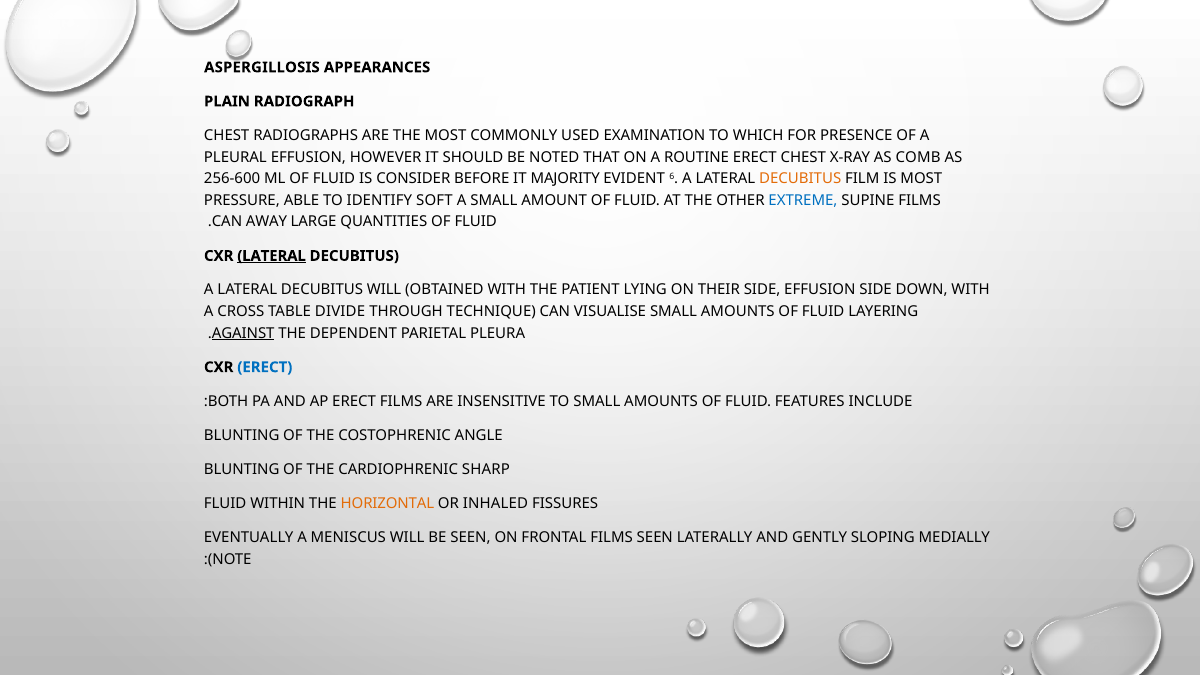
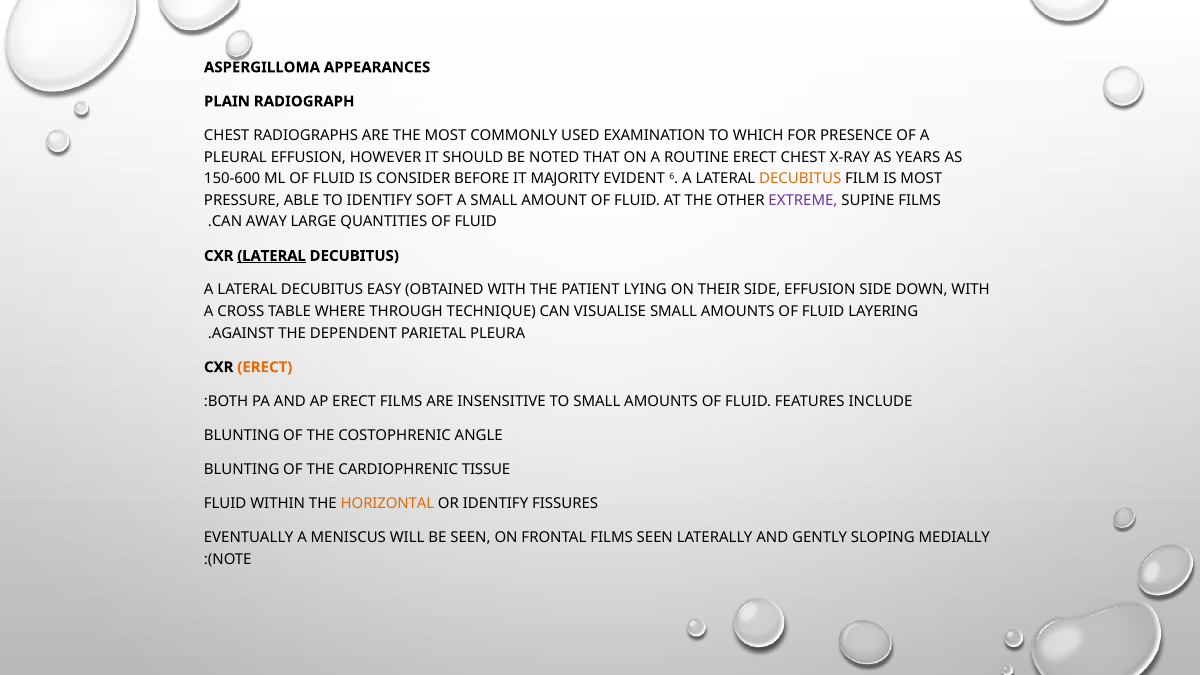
ASPERGILLOSIS: ASPERGILLOSIS -> ASPERGILLOMA (262, 67)
COMB: COMB -> YEARS (918, 157)
256-600: 256-600 -> 150-600 (232, 179)
EXTREME colour: blue -> purple (803, 200)
DECUBITUS WILL: WILL -> EASY (384, 290)
DIVIDE: DIVIDE -> WHERE (340, 312)
AGAINST underline: present -> none (243, 333)
ERECT colour: blue -> orange (265, 367)
SHARP: SHARP -> TISSUE (486, 469)
OR INHALED: INHALED -> IDENTIFY (496, 504)
